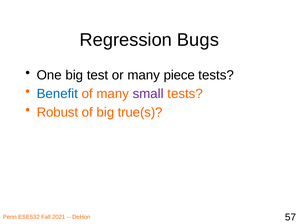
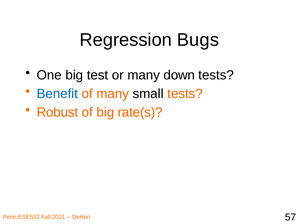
piece: piece -> down (179, 75)
small colour: purple -> black (148, 94)
true(s: true(s -> rate(s (140, 112)
